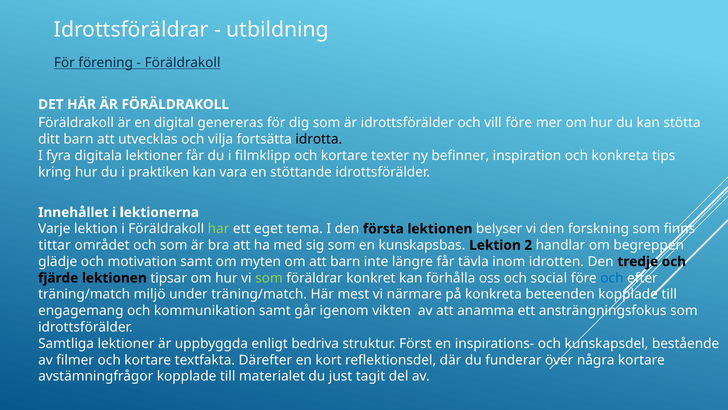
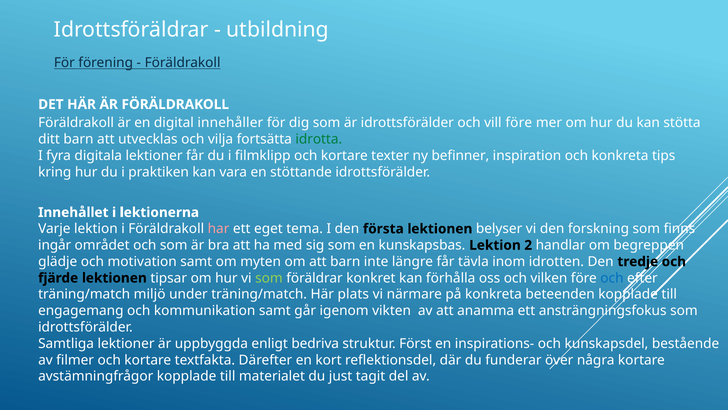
genereras: genereras -> innehåller (230, 123)
idrotta colour: black -> green (319, 139)
har colour: light green -> pink (219, 229)
tittar: tittar -> ingår (55, 245)
social: social -> vilken (549, 278)
mest: mest -> plats (353, 294)
